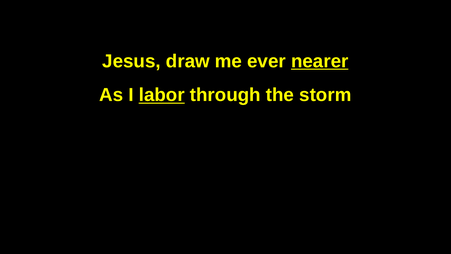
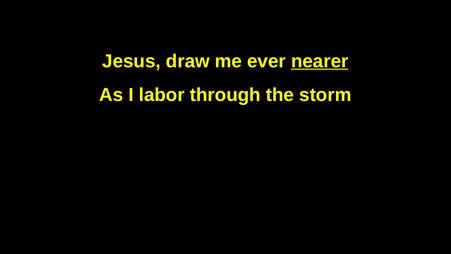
labor underline: present -> none (162, 95)
